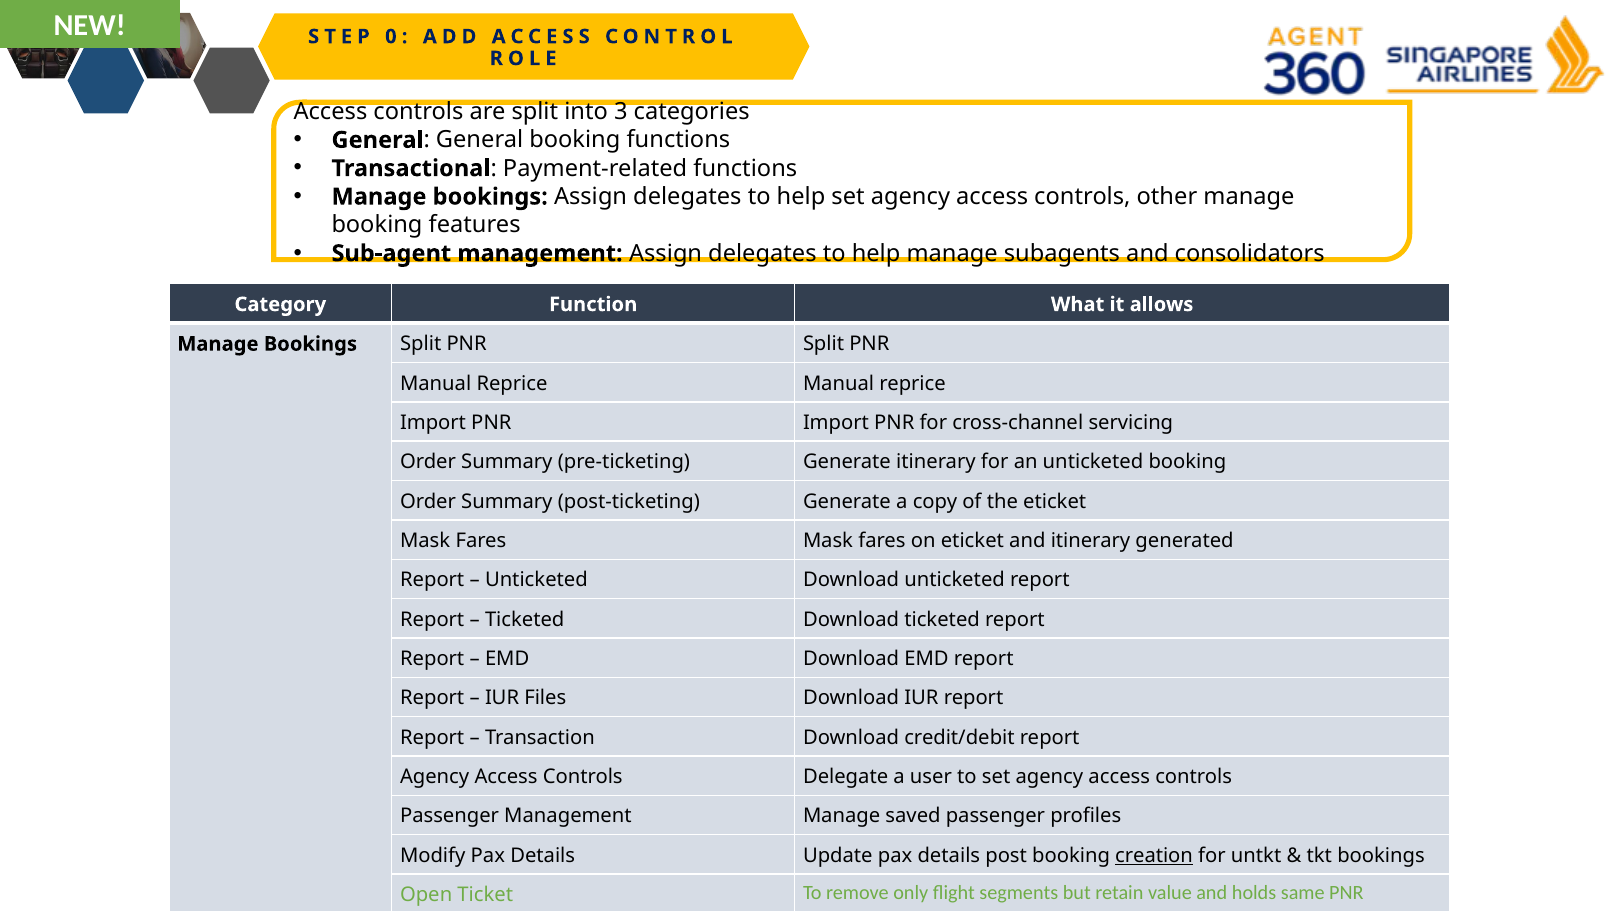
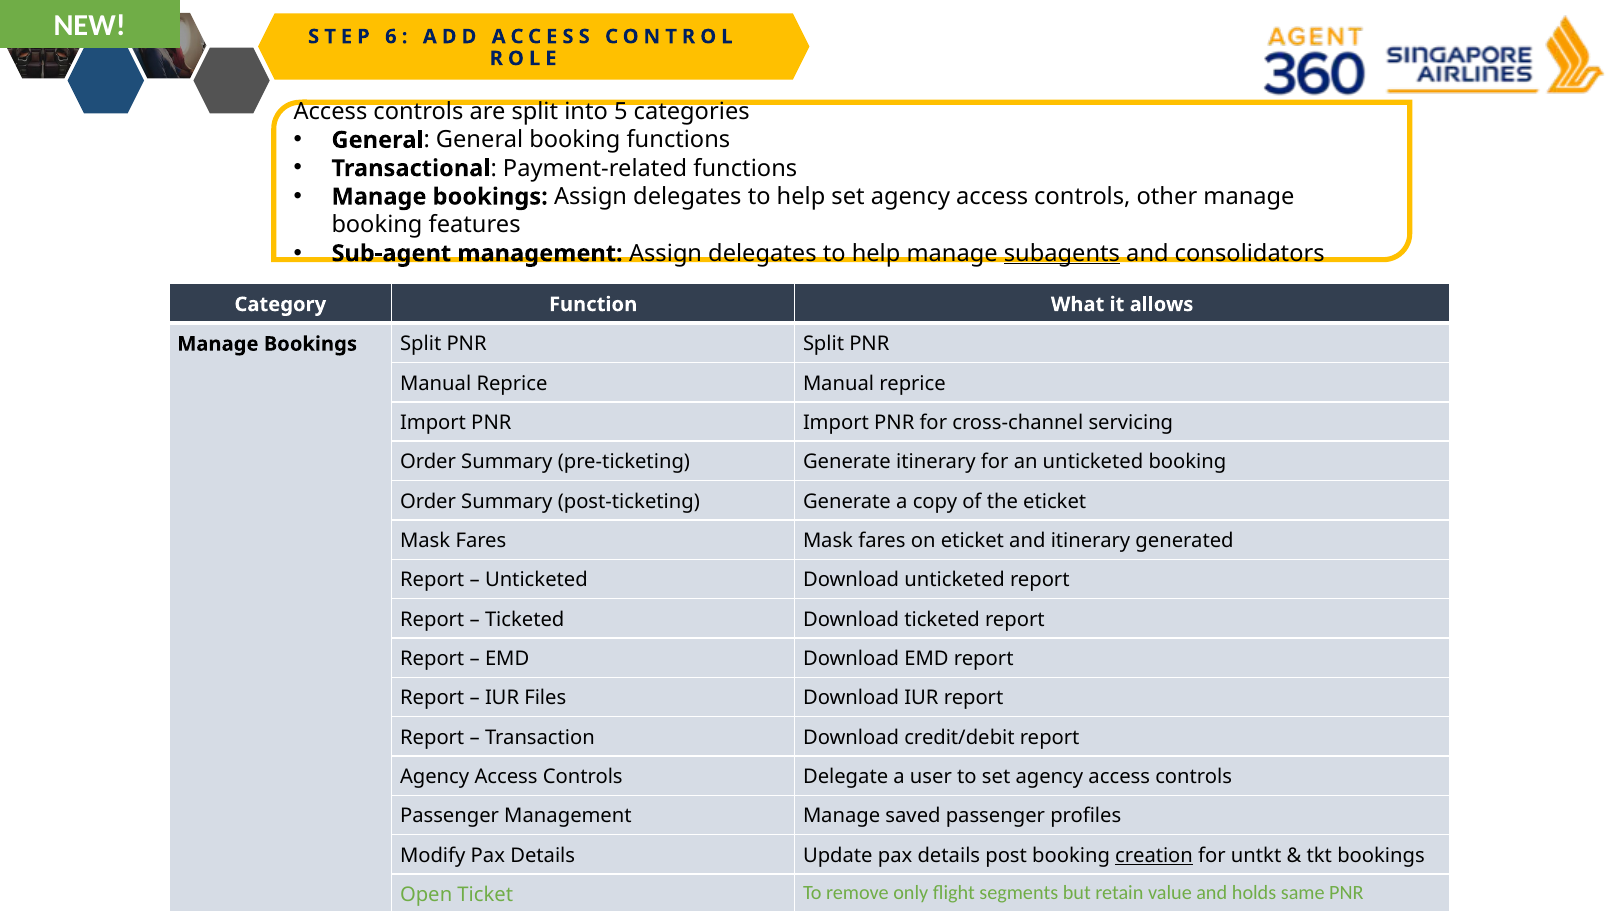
0: 0 -> 6 (391, 37)
3: 3 -> 5 (621, 112)
subagents underline: none -> present (1062, 253)
